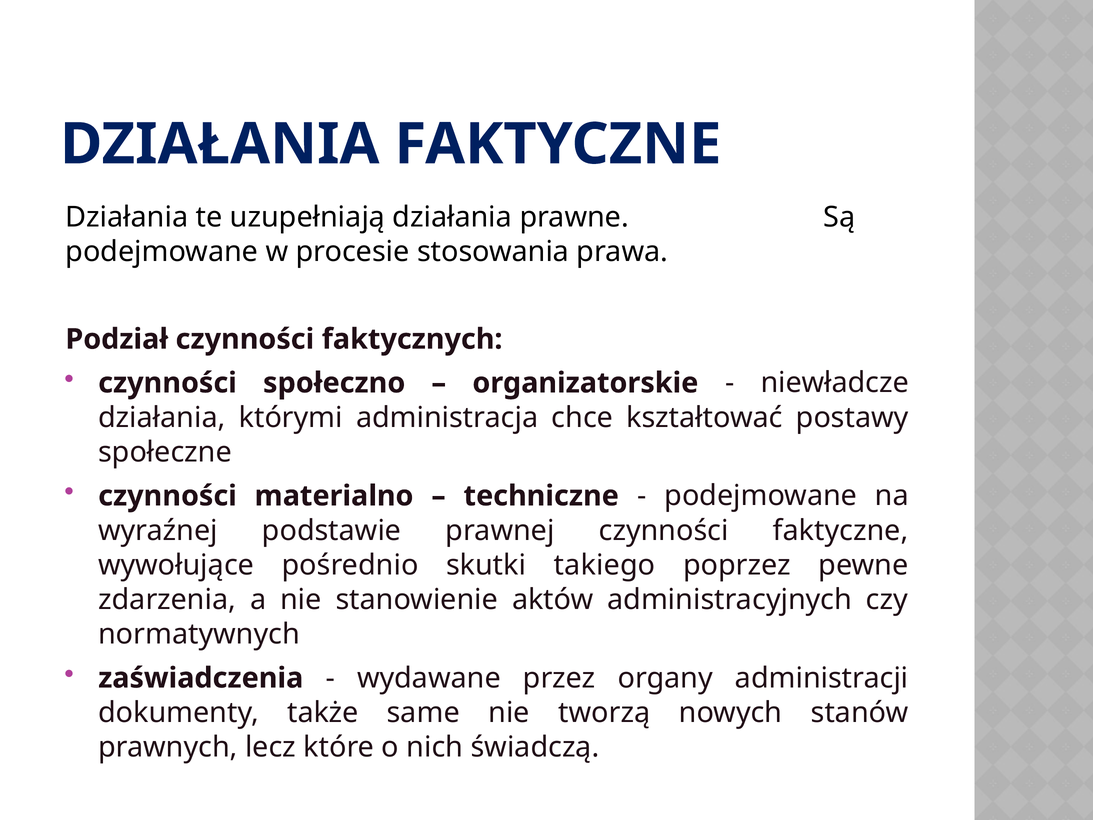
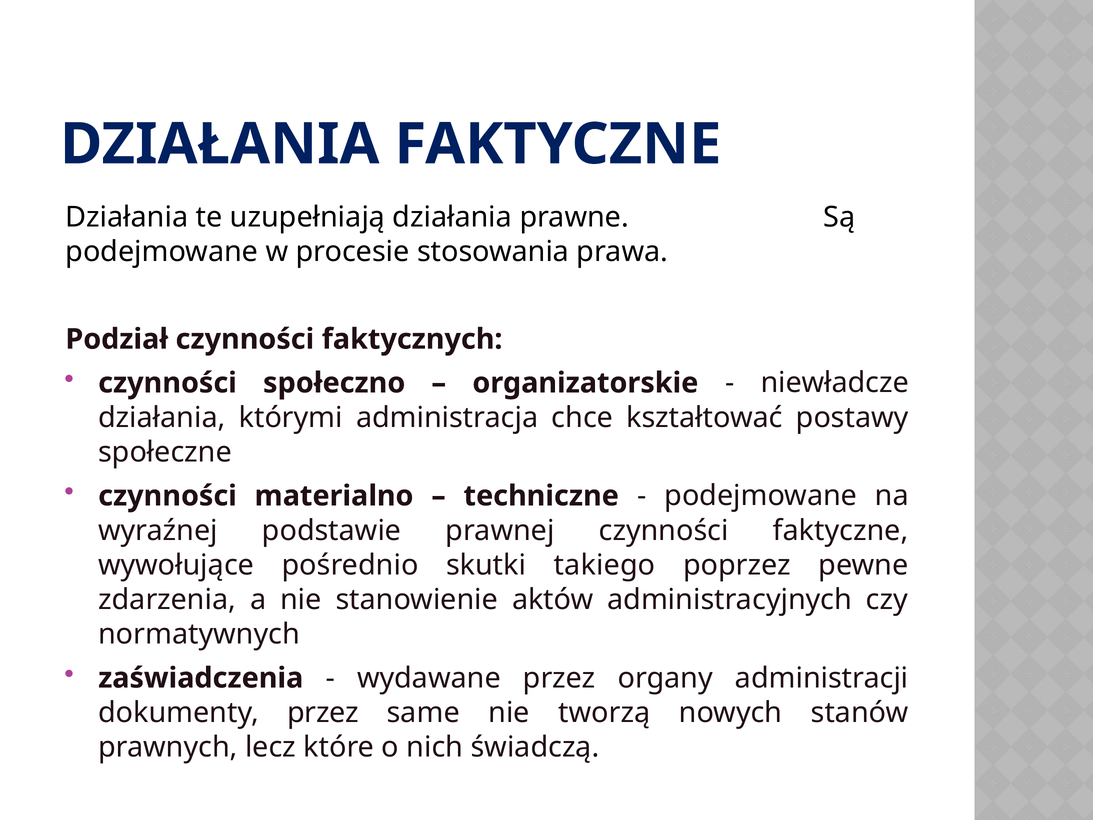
dokumenty także: także -> przez (323, 712)
